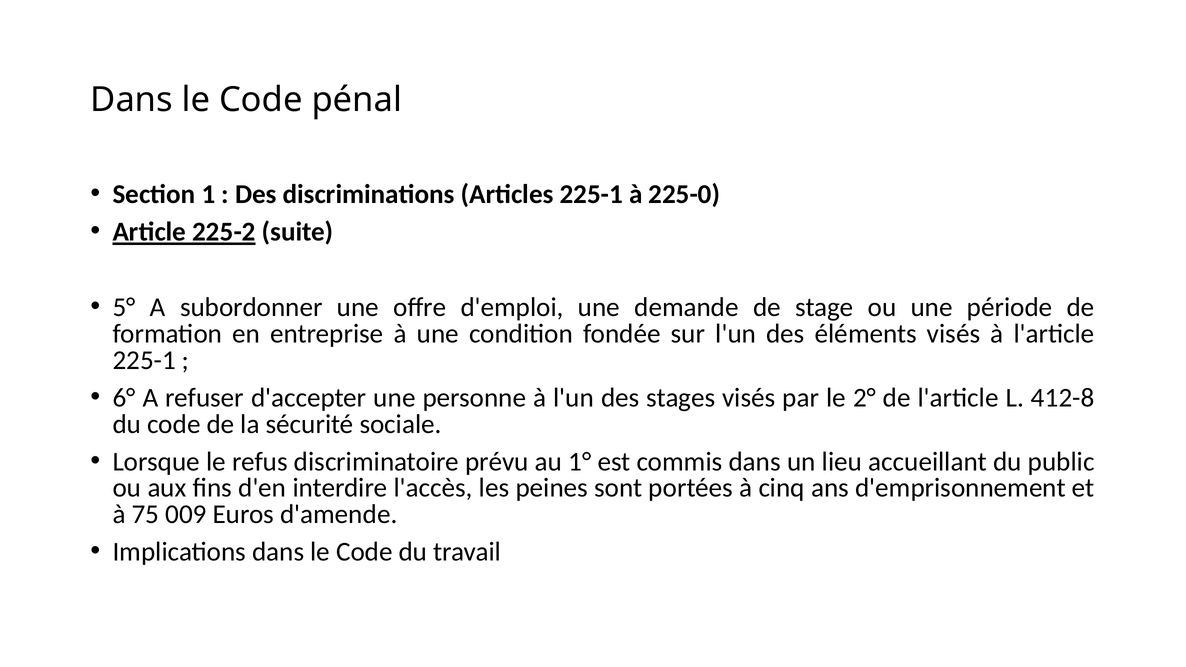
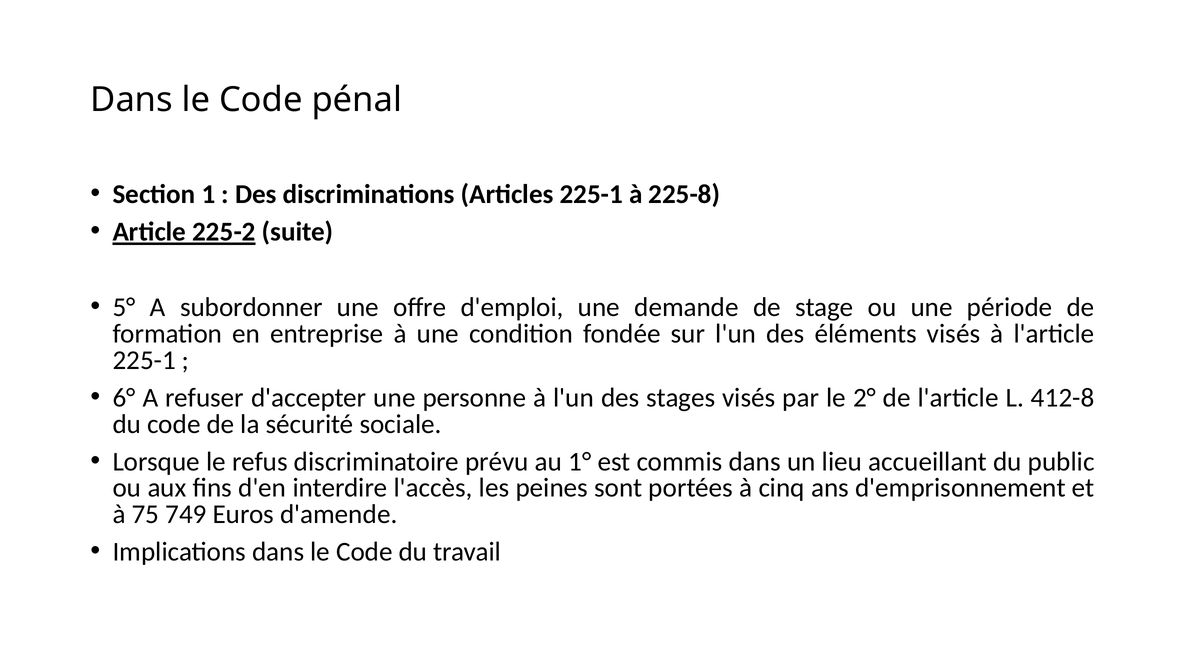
225-0: 225-0 -> 225-8 (684, 194)
009: 009 -> 749 (186, 515)
